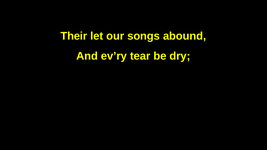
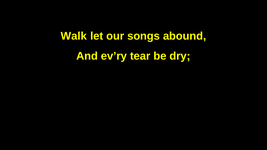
Their: Their -> Walk (74, 36)
